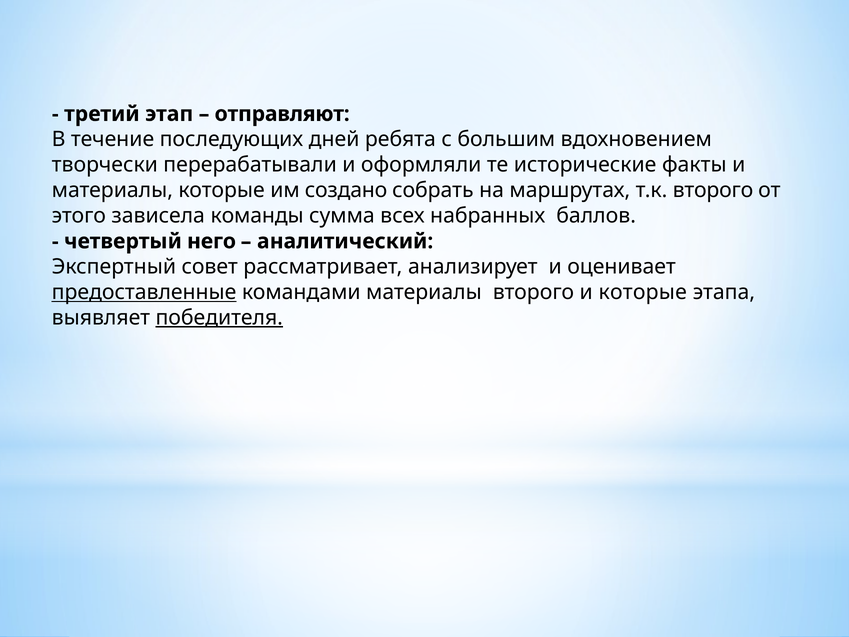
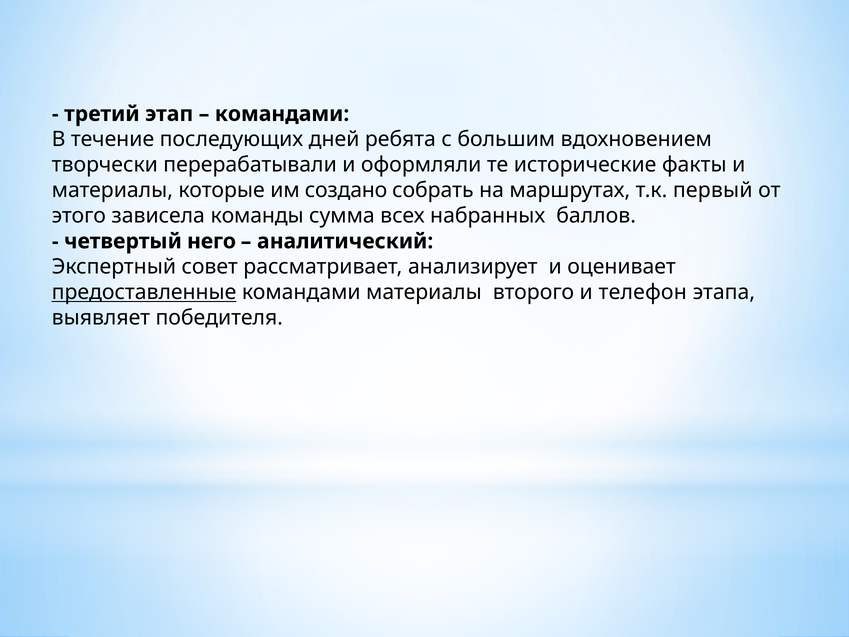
отправляют: отправляют -> командами (282, 114)
т.к второго: второго -> первый (713, 190)
и которые: которые -> телефон (643, 292)
победителя underline: present -> none (219, 318)
